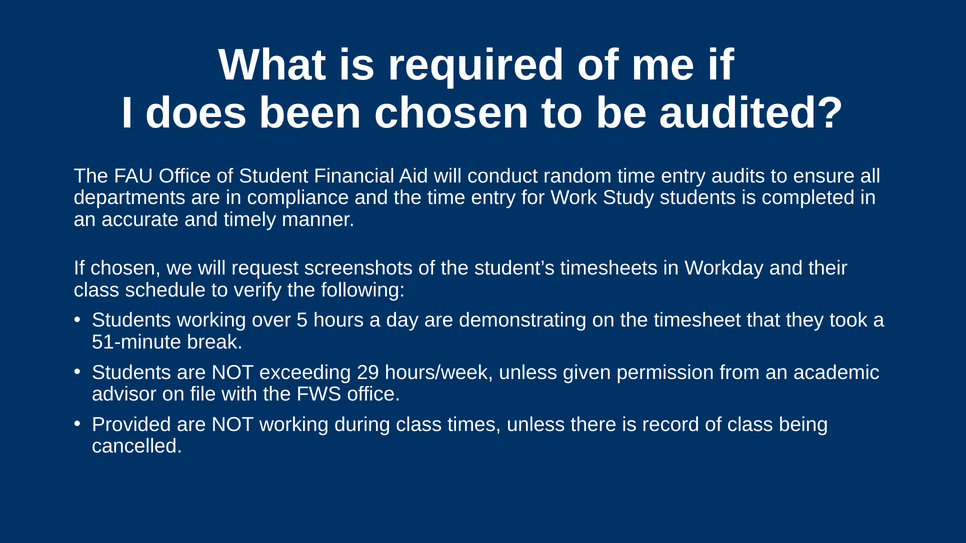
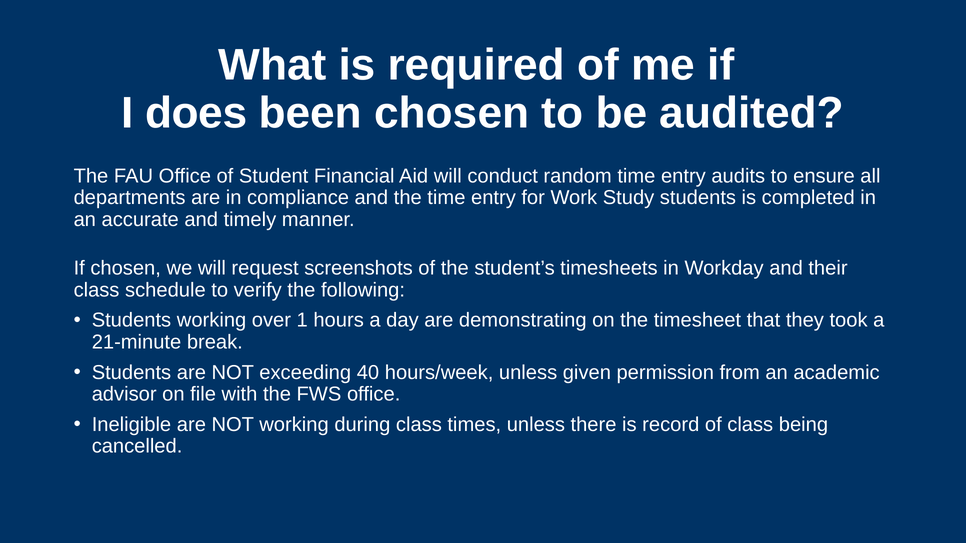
5: 5 -> 1 (302, 320)
51-minute: 51-minute -> 21-minute (136, 342)
29: 29 -> 40 (368, 373)
Provided: Provided -> Ineligible (131, 425)
